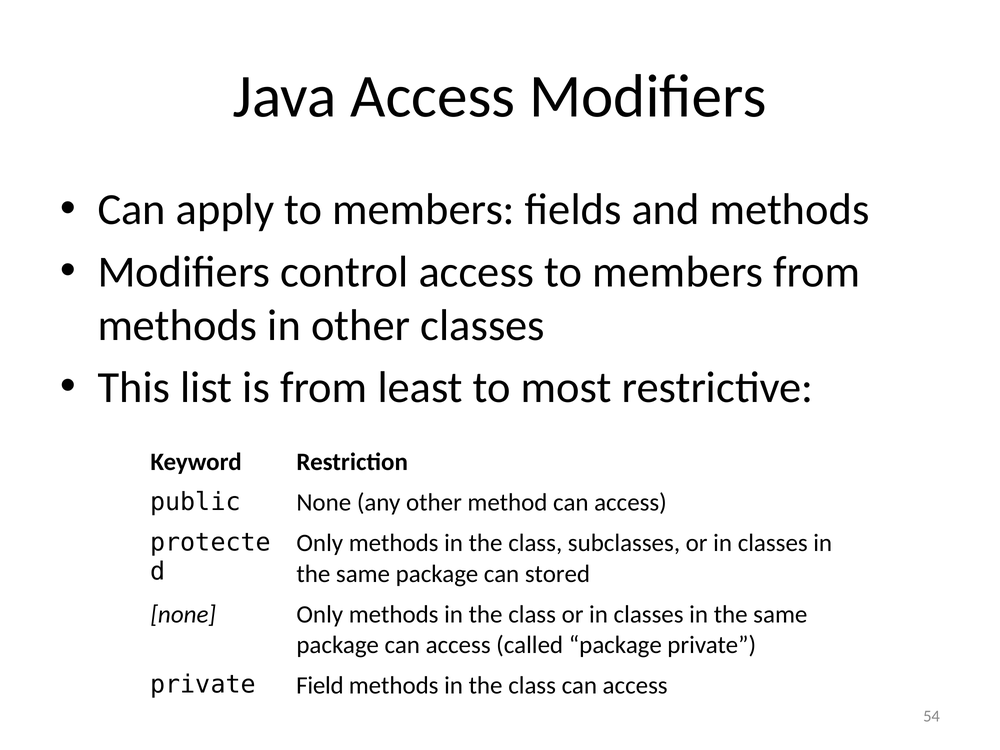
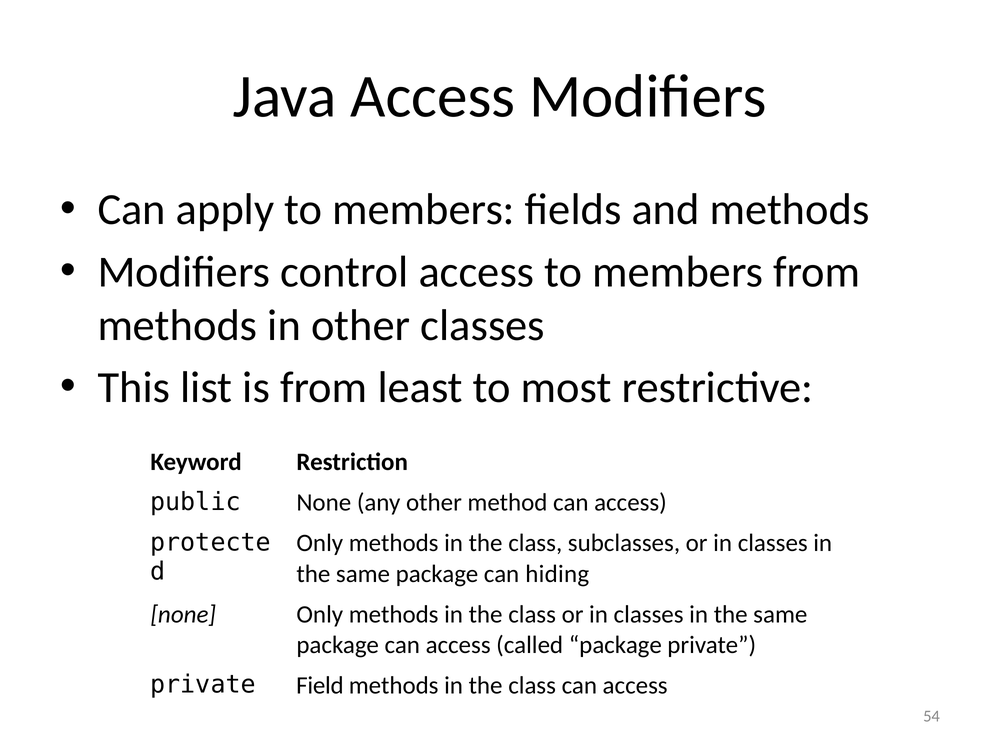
stored: stored -> hiding (557, 574)
